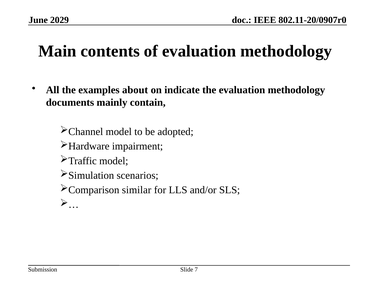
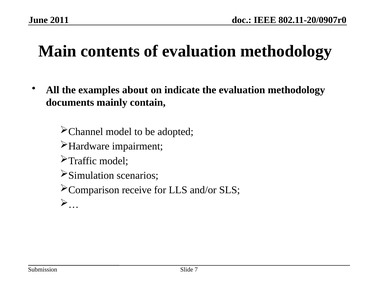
2029: 2029 -> 2011 (60, 20)
similar: similar -> receive (137, 190)
